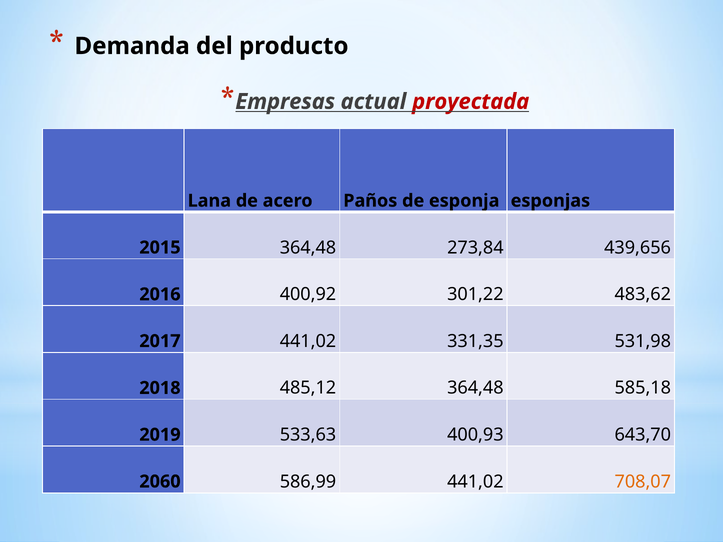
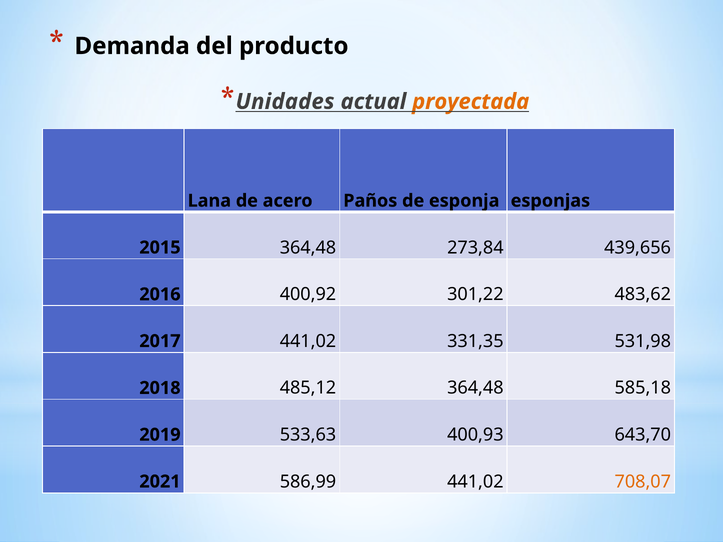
Empresas: Empresas -> Unidades (285, 102)
proyectada colour: red -> orange (471, 102)
2060: 2060 -> 2021 (160, 482)
